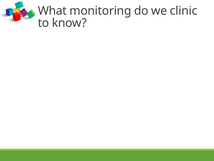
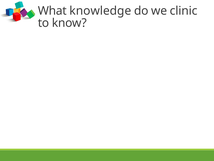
monitoring: monitoring -> knowledge (100, 11)
